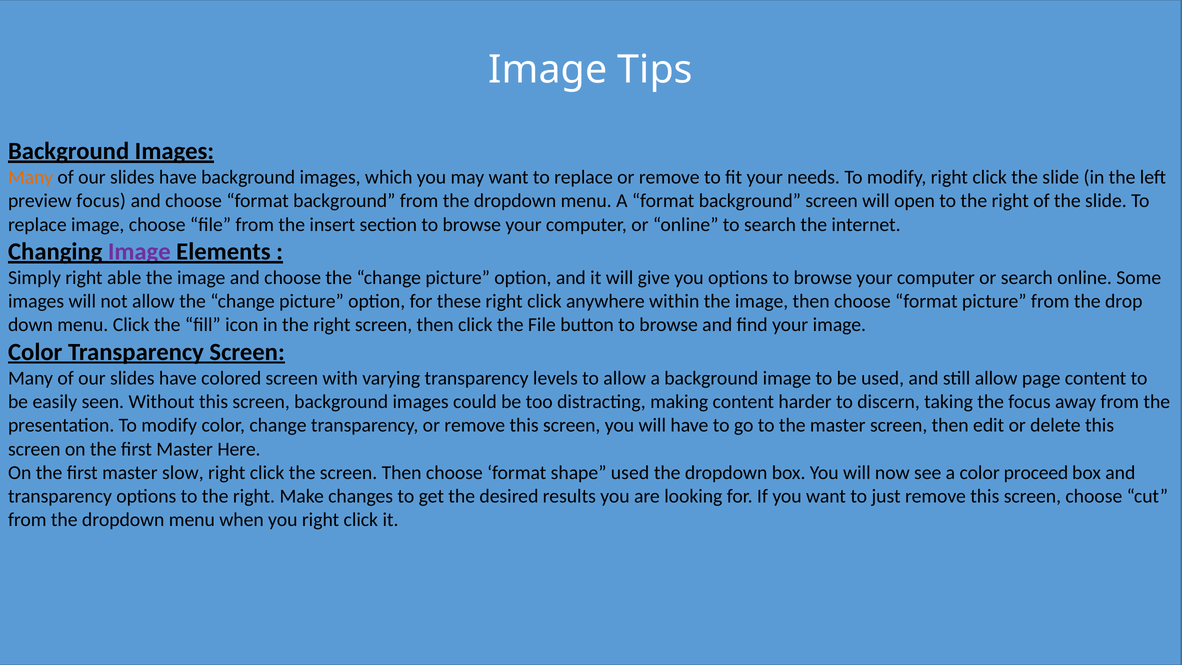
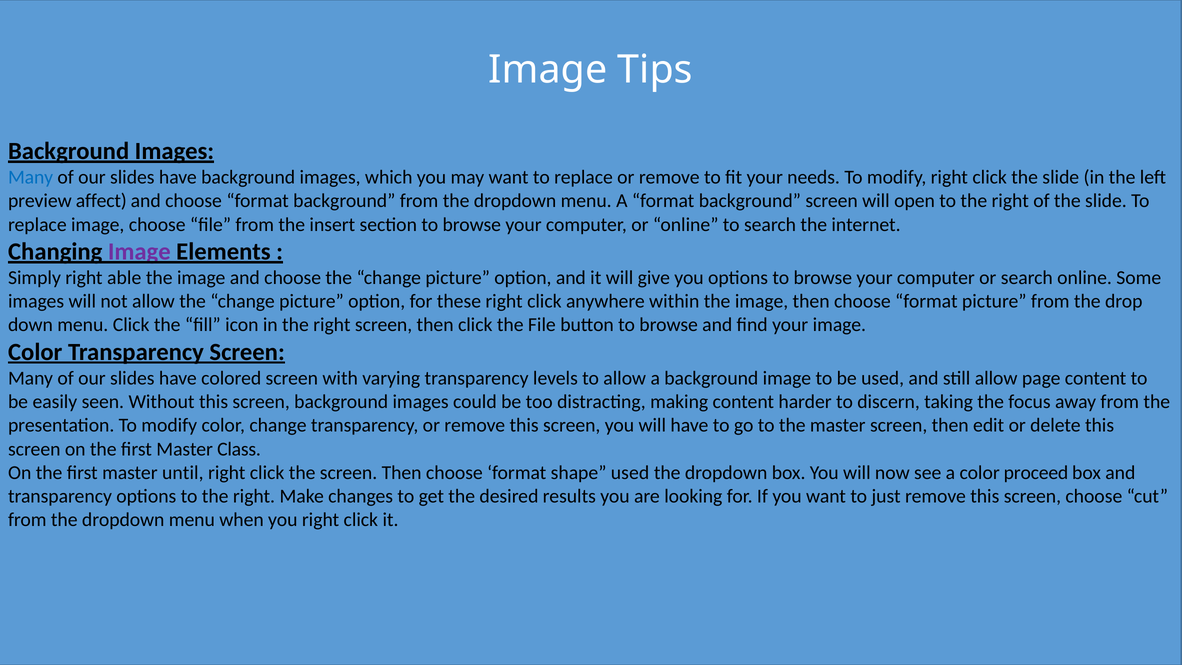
Many colour: orange -> blue (31, 177)
preview focus: focus -> affect (101, 201)
Here: Here -> Class (239, 449)
slow: slow -> until (183, 473)
